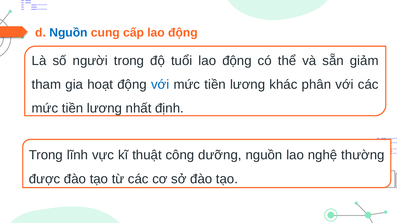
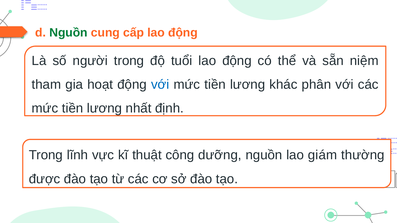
Nguồn colour: blue -> green (68, 33)
giảm: giảm -> niệm (364, 61)
nghệ: nghệ -> giám (322, 155)
